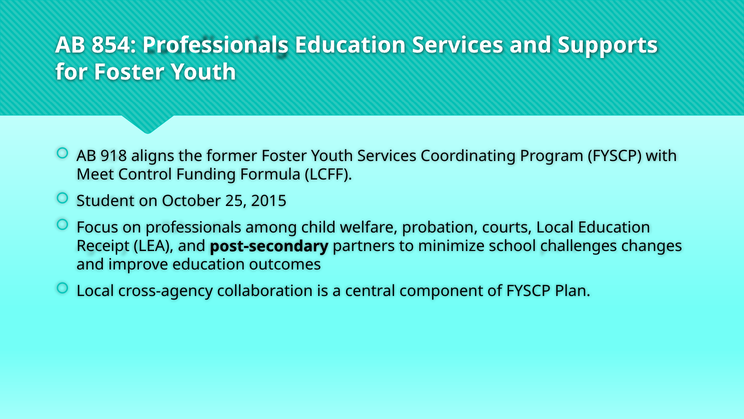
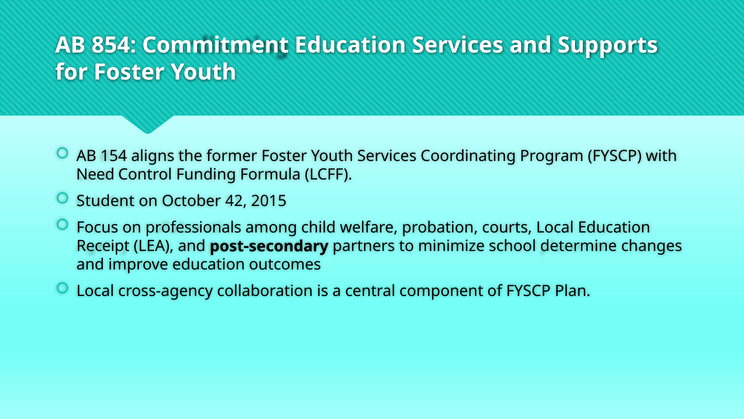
854 Professionals: Professionals -> Commitment (215, 45)
918: 918 -> 154 (114, 156)
Meet: Meet -> Need (95, 175)
25: 25 -> 42 (236, 201)
challenges: challenges -> determine (579, 246)
